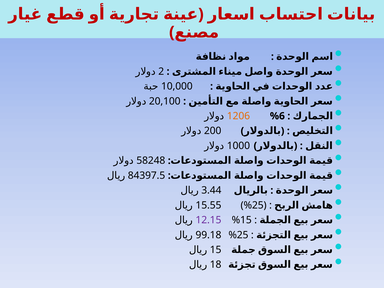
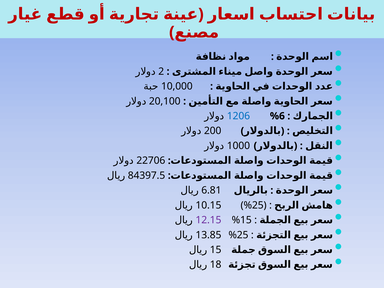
1206 colour: orange -> blue (238, 116)
58248: 58248 -> 22706 (151, 161)
3.44: 3.44 -> 6.81 (211, 190)
15.55: 15.55 -> 10.15 (208, 205)
99.18: 99.18 -> 13.85 (208, 235)
